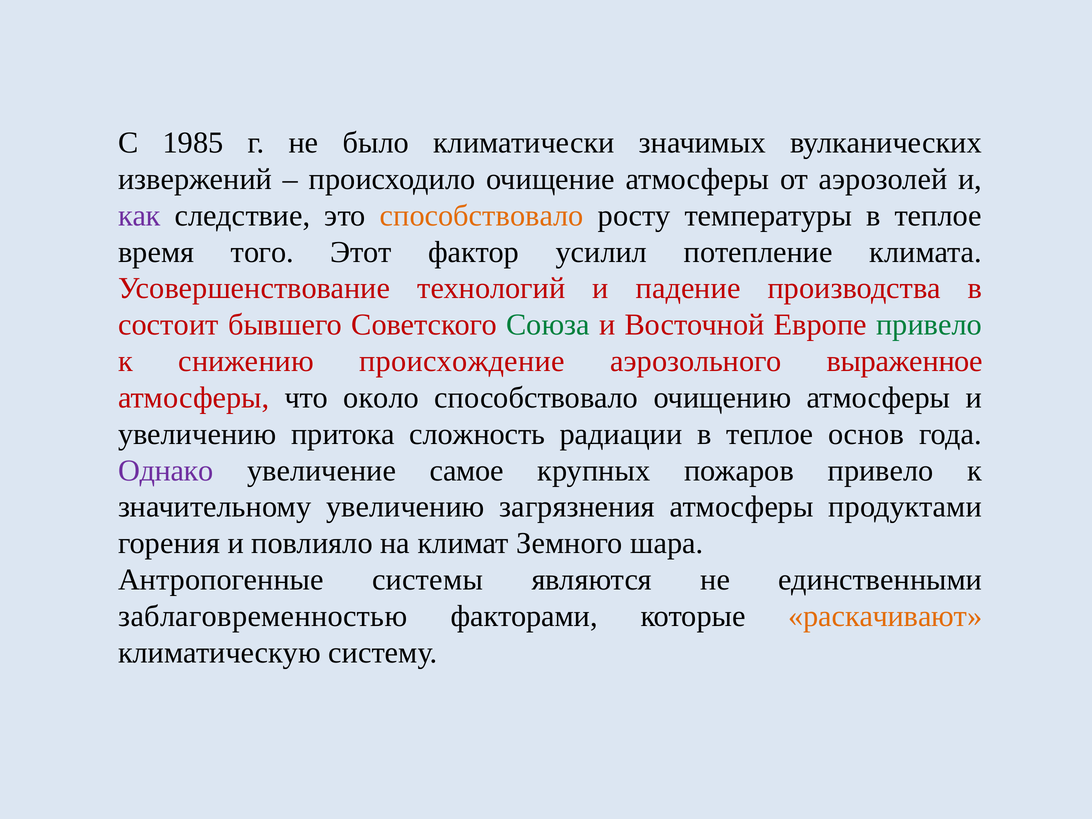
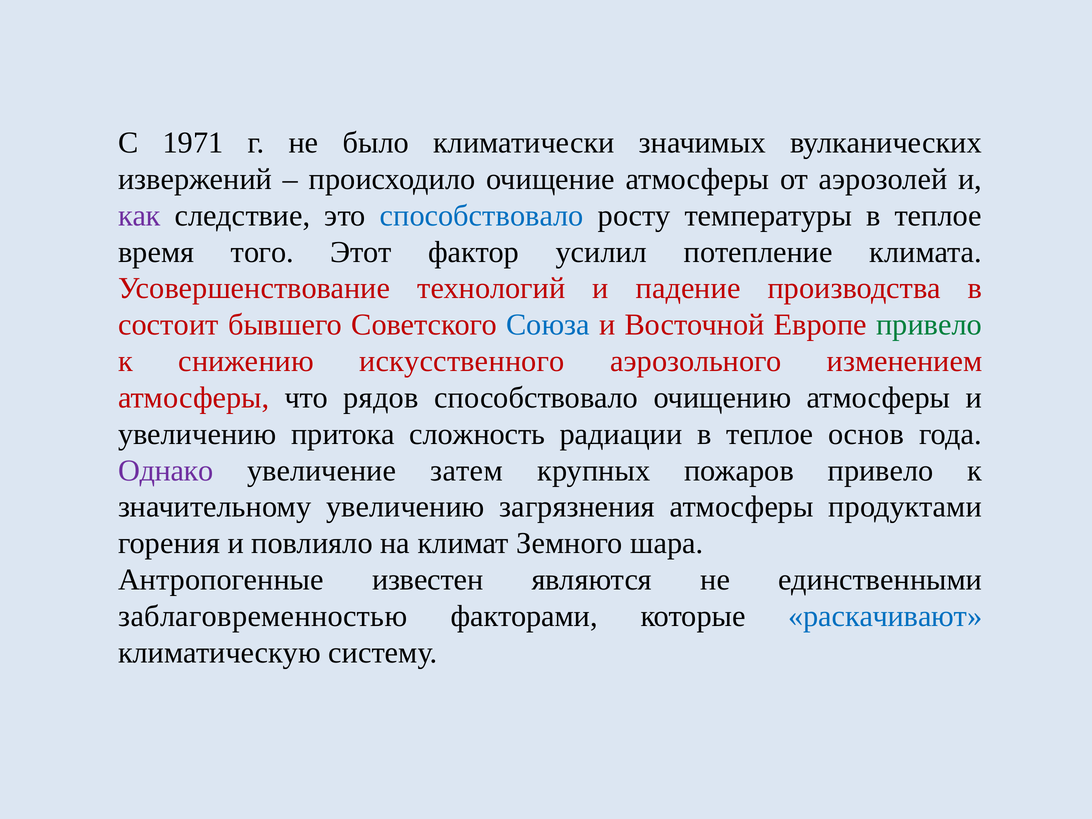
1985: 1985 -> 1971 (193, 143)
способствовало colour: orange -> blue (482, 216)
Союза colour: green -> blue (548, 325)
происхождение: происхождение -> искусственного (462, 361)
выраженное: выраженное -> изменением (905, 361)
около: около -> рядов (381, 398)
самое: самое -> затем (467, 471)
системы: системы -> известен (428, 580)
раскачивают colour: orange -> blue (885, 616)
